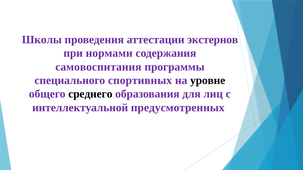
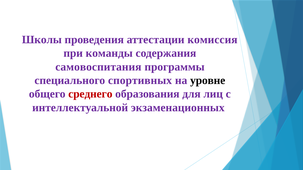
экстернов: экстернов -> комиссия (212, 40)
нормами: нормами -> команды (109, 53)
среднего colour: black -> red (90, 94)
предусмотренных: предусмотренных -> экзаменационных (178, 108)
